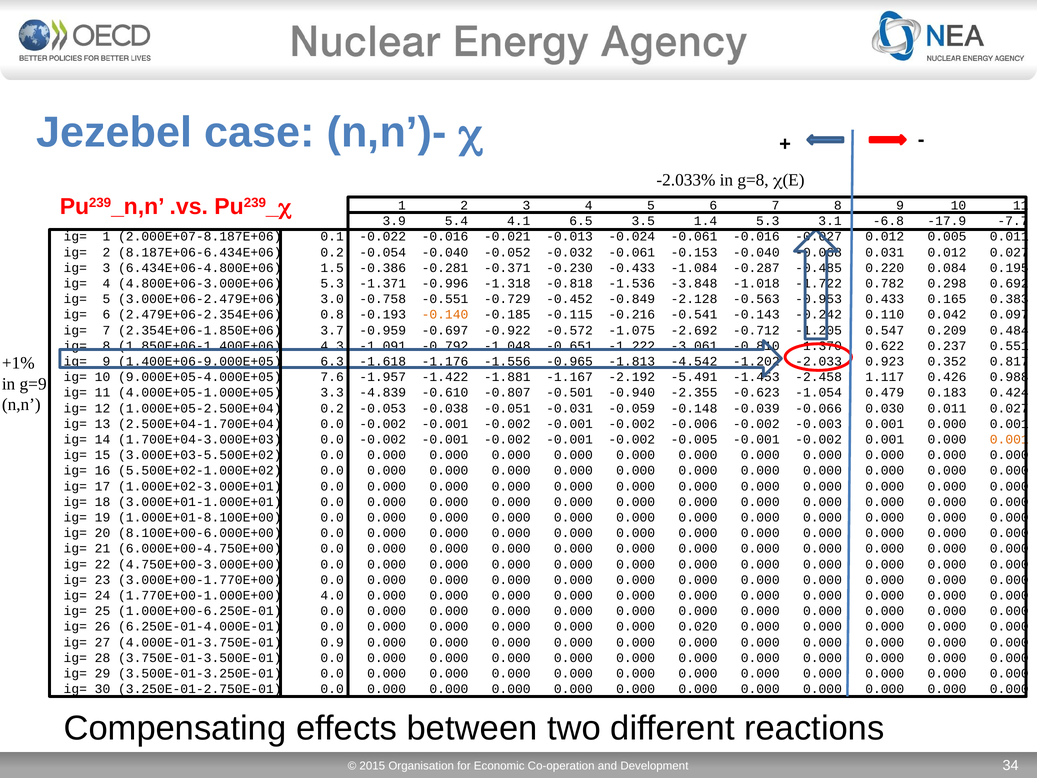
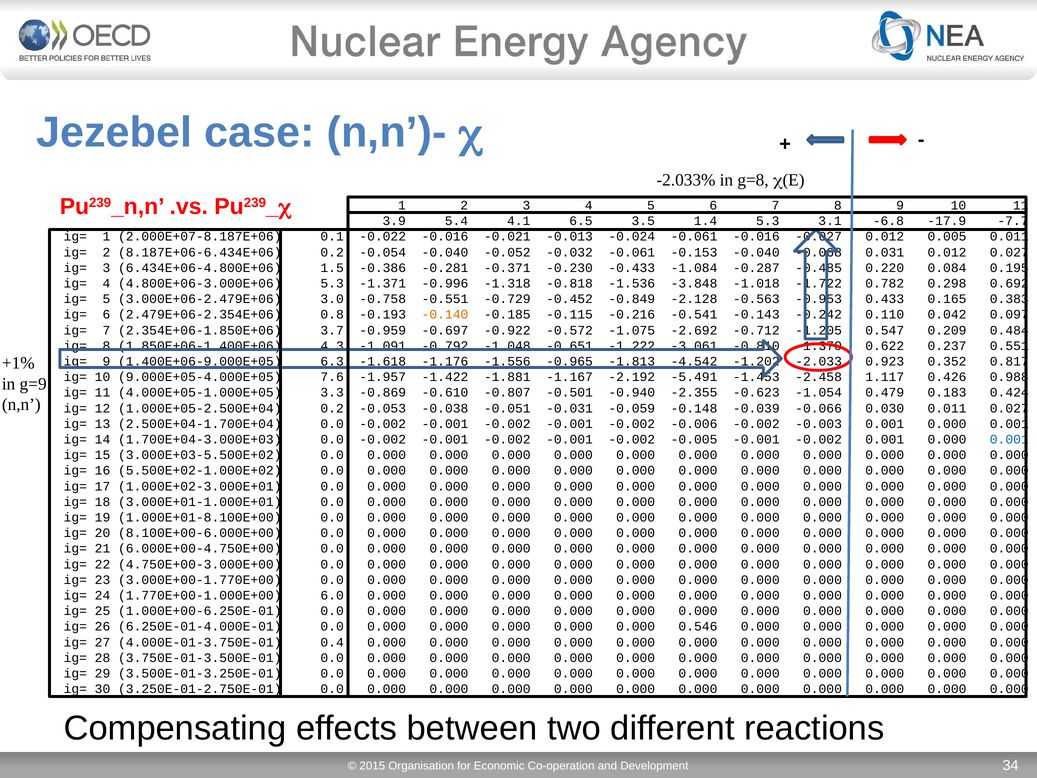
-4.839: -4.839 -> -0.869 (383, 393)
0.001 colour: orange -> blue (1009, 439)
4.0: 4.0 -> 6.0 (332, 595)
0.020: 0.020 -> 0.546 (698, 626)
0.9: 0.9 -> 0.4 (332, 642)
